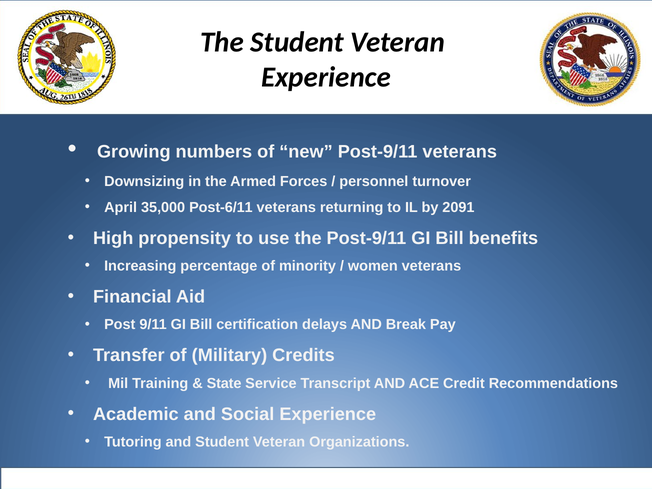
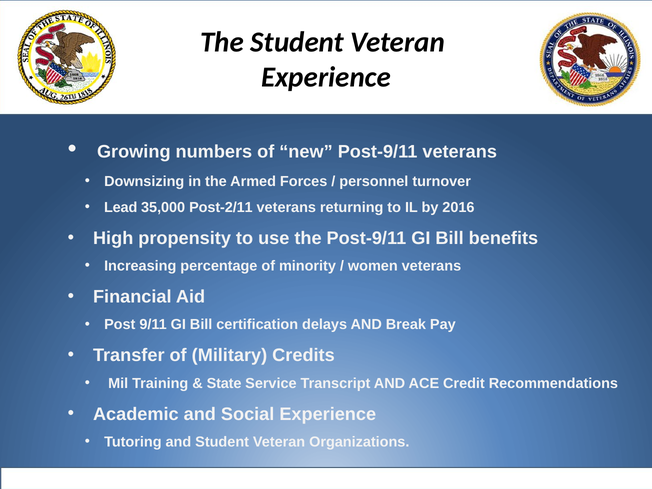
April: April -> Lead (121, 207)
Post-6/11: Post-6/11 -> Post-2/11 (221, 207)
2091: 2091 -> 2016 (458, 207)
